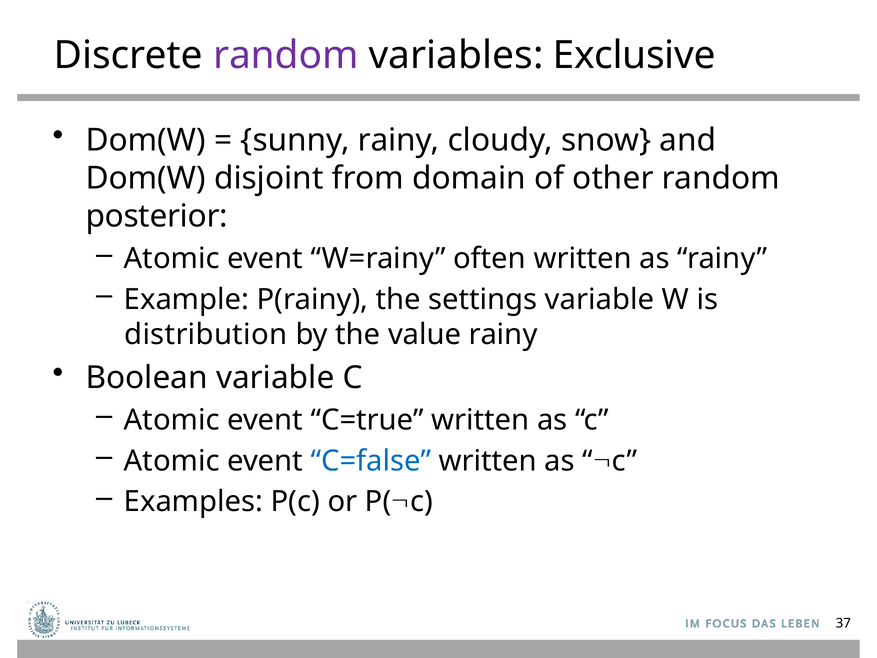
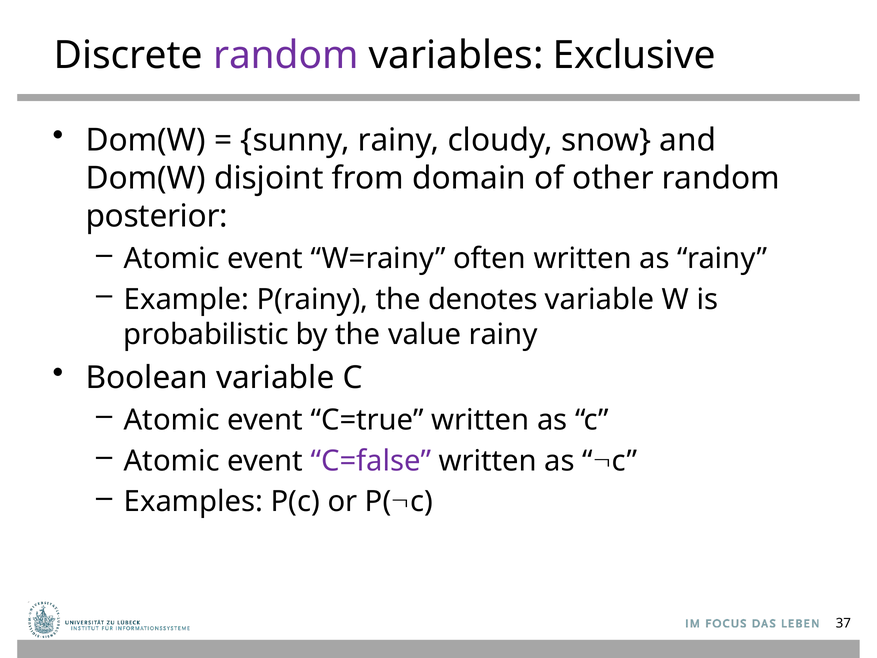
settings: settings -> denotes (483, 299)
distribution: distribution -> probabilistic (206, 335)
C=false colour: blue -> purple (371, 461)
